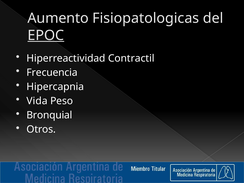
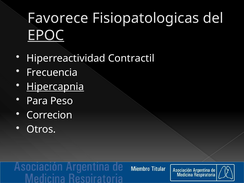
Aumento: Aumento -> Favorece (58, 18)
Hipercapnia underline: none -> present (55, 87)
Vida: Vida -> Para (37, 101)
Bronquial: Bronquial -> Correcion (49, 115)
